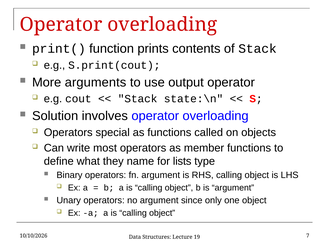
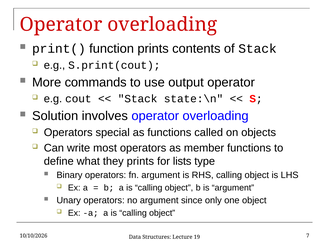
arguments: arguments -> commands (96, 82)
they name: name -> prints (140, 161)
